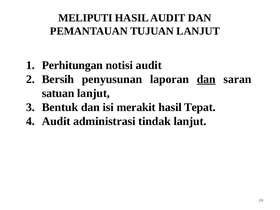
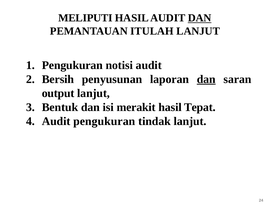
DAN underline: none -> present (200, 18)
TUJUAN: TUJUAN -> ITULAH (152, 31)
Perhitungan: Perhitungan -> Pengukuran (72, 65)
satuan: satuan -> output (58, 93)
Audit administrasi: administrasi -> pengukuran (104, 121)
